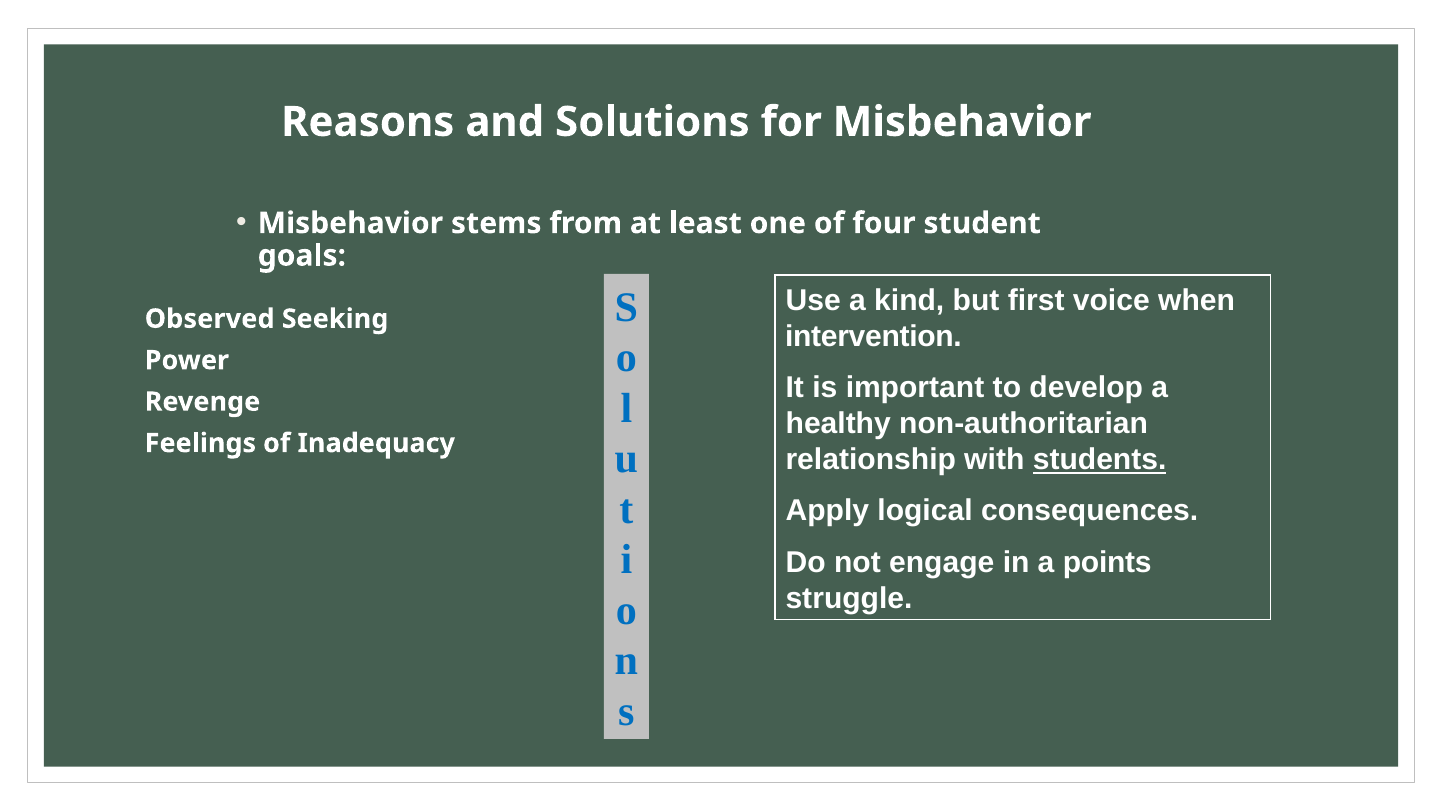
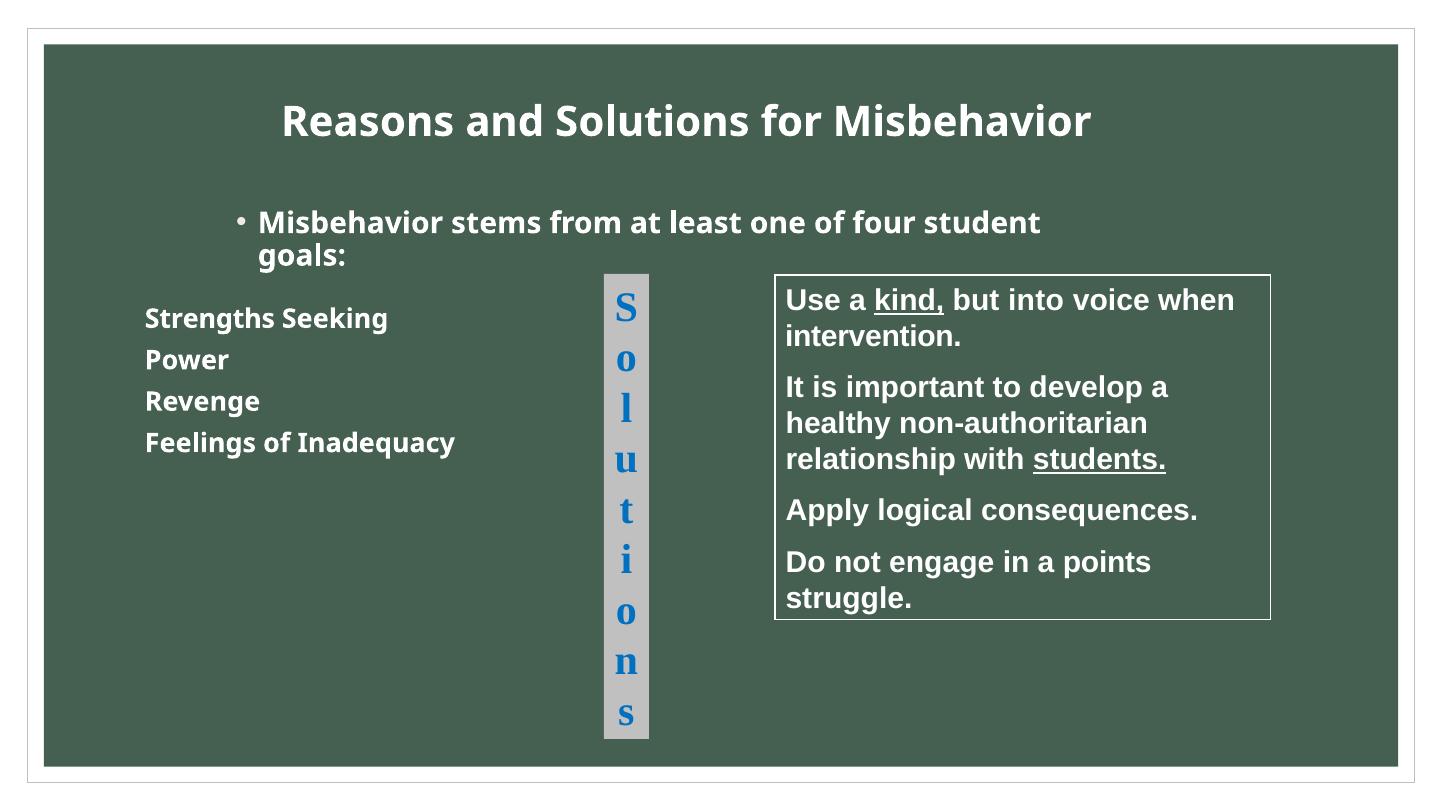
kind underline: none -> present (909, 301)
first: first -> into (1036, 301)
Observed: Observed -> Strengths (210, 319)
